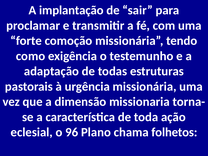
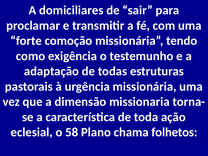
implantação: implantação -> domiciliares (71, 10)
96: 96 -> 58 (72, 132)
